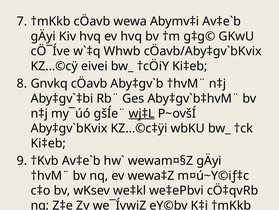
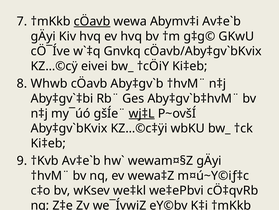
cÖavb underline: none -> present (92, 21)
Whwb: Whwb -> Gnvkq (122, 51)
Gnvkq: Gnvkq -> Whwb (49, 83)
